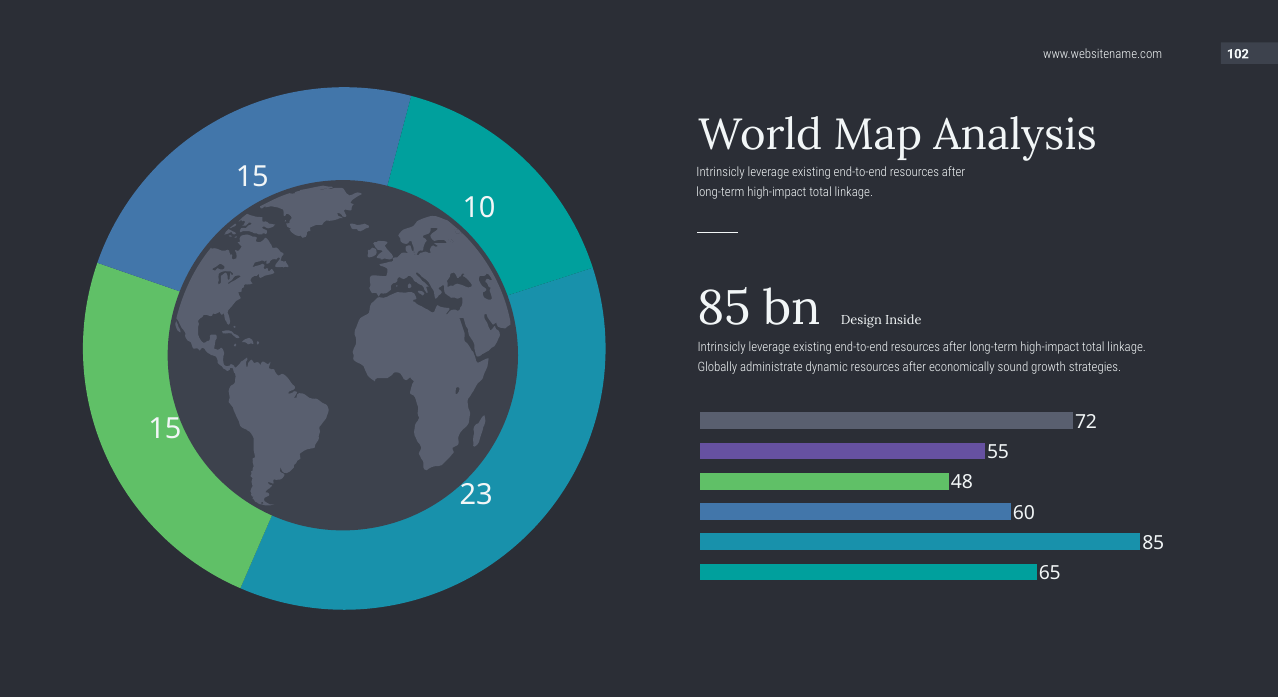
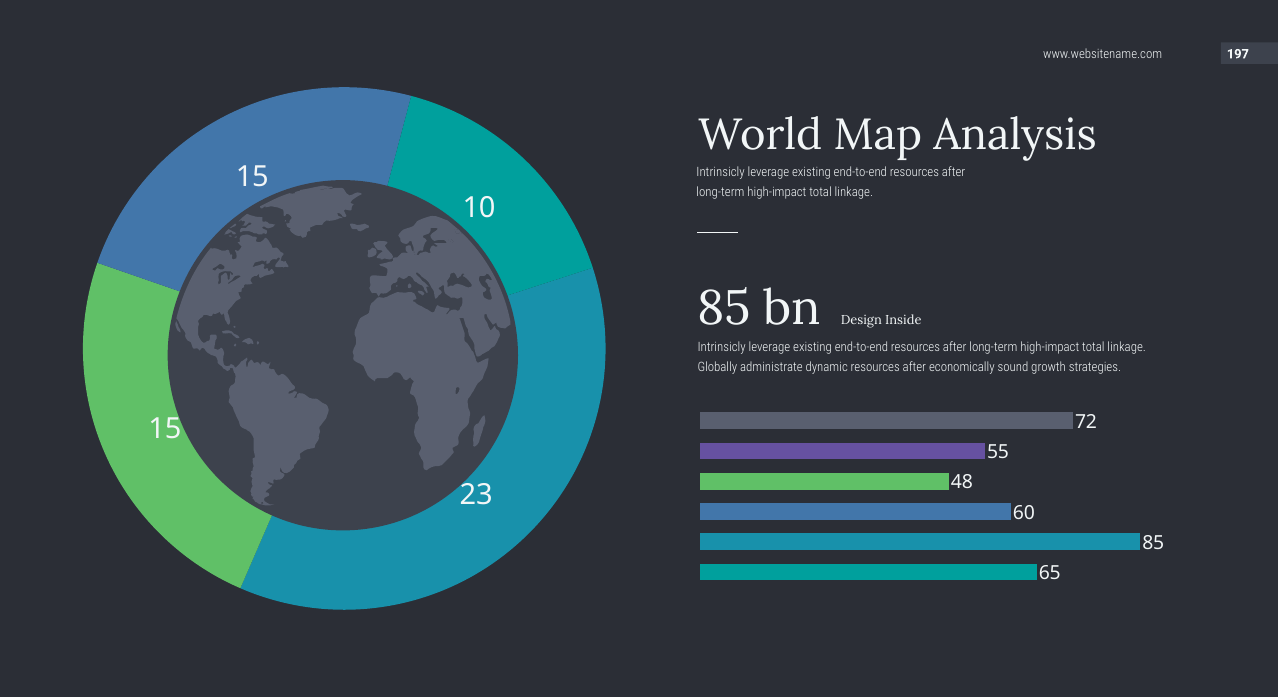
102: 102 -> 197 (1238, 54)
